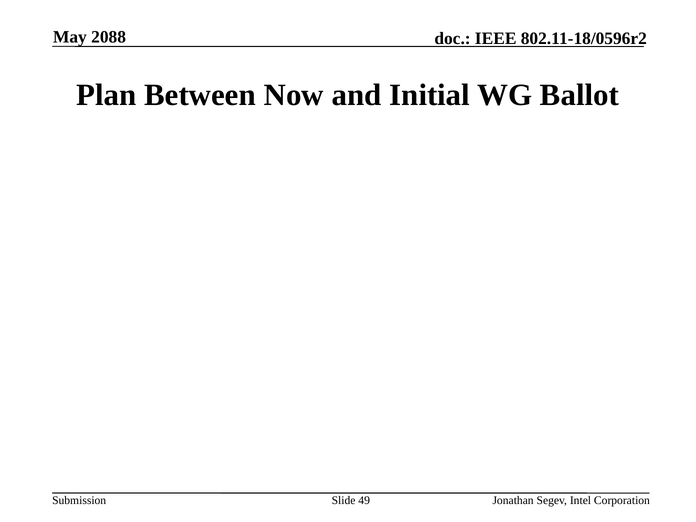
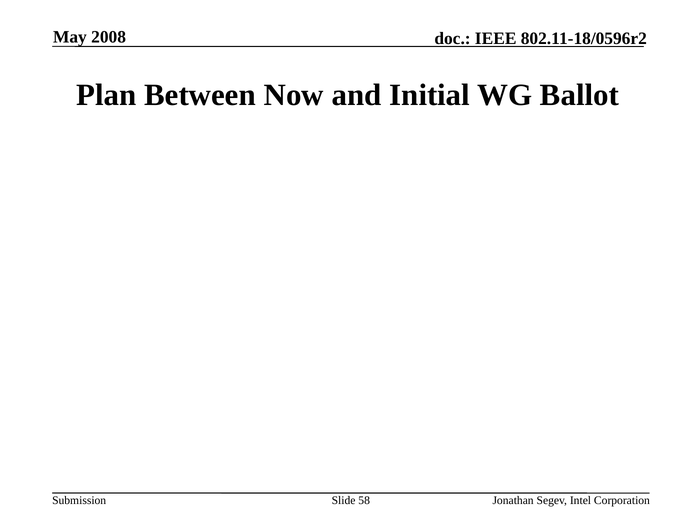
2088: 2088 -> 2008 (109, 37)
49: 49 -> 58 (364, 501)
